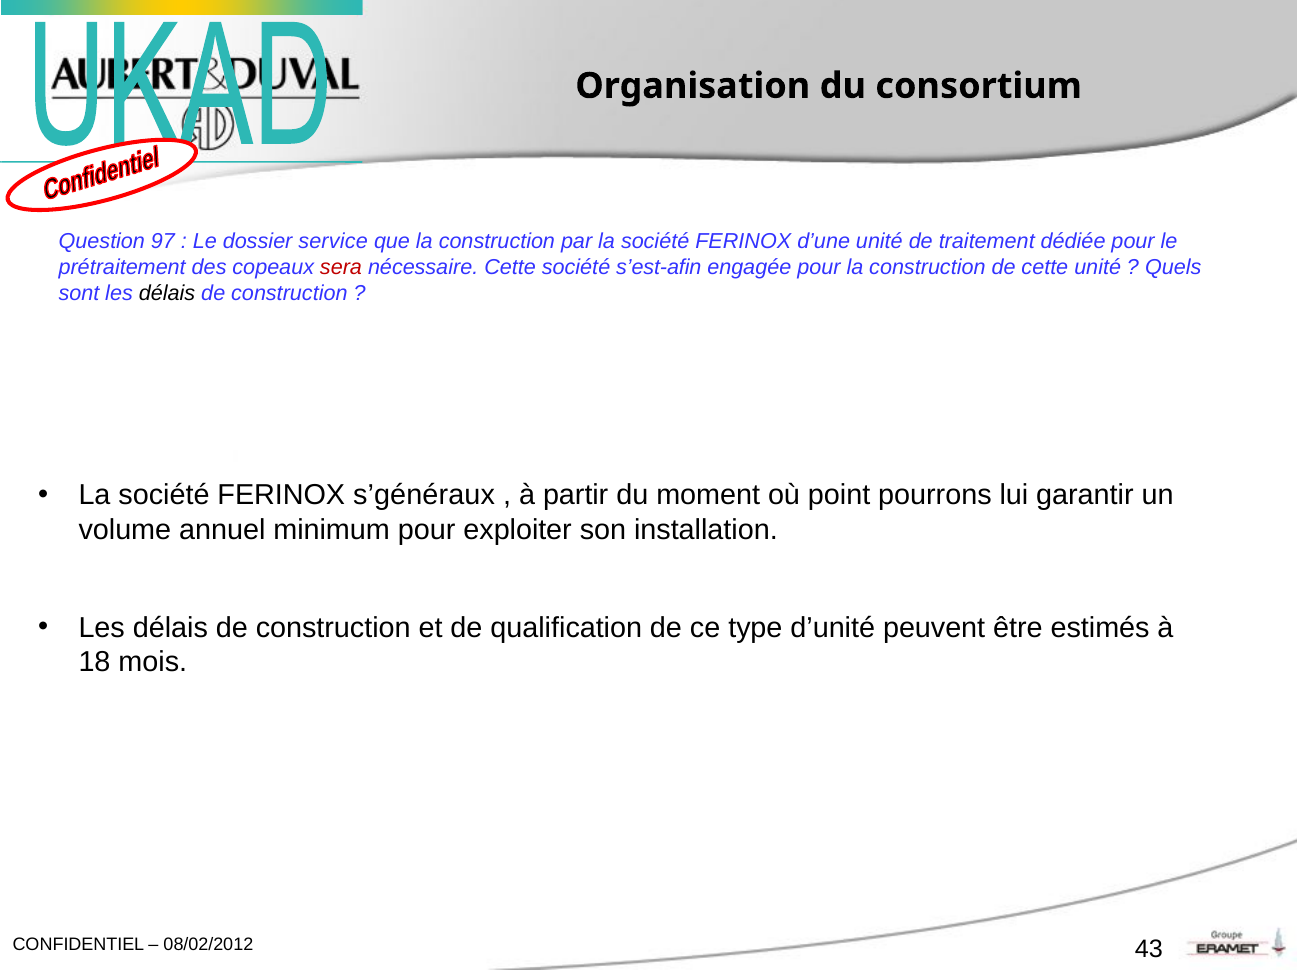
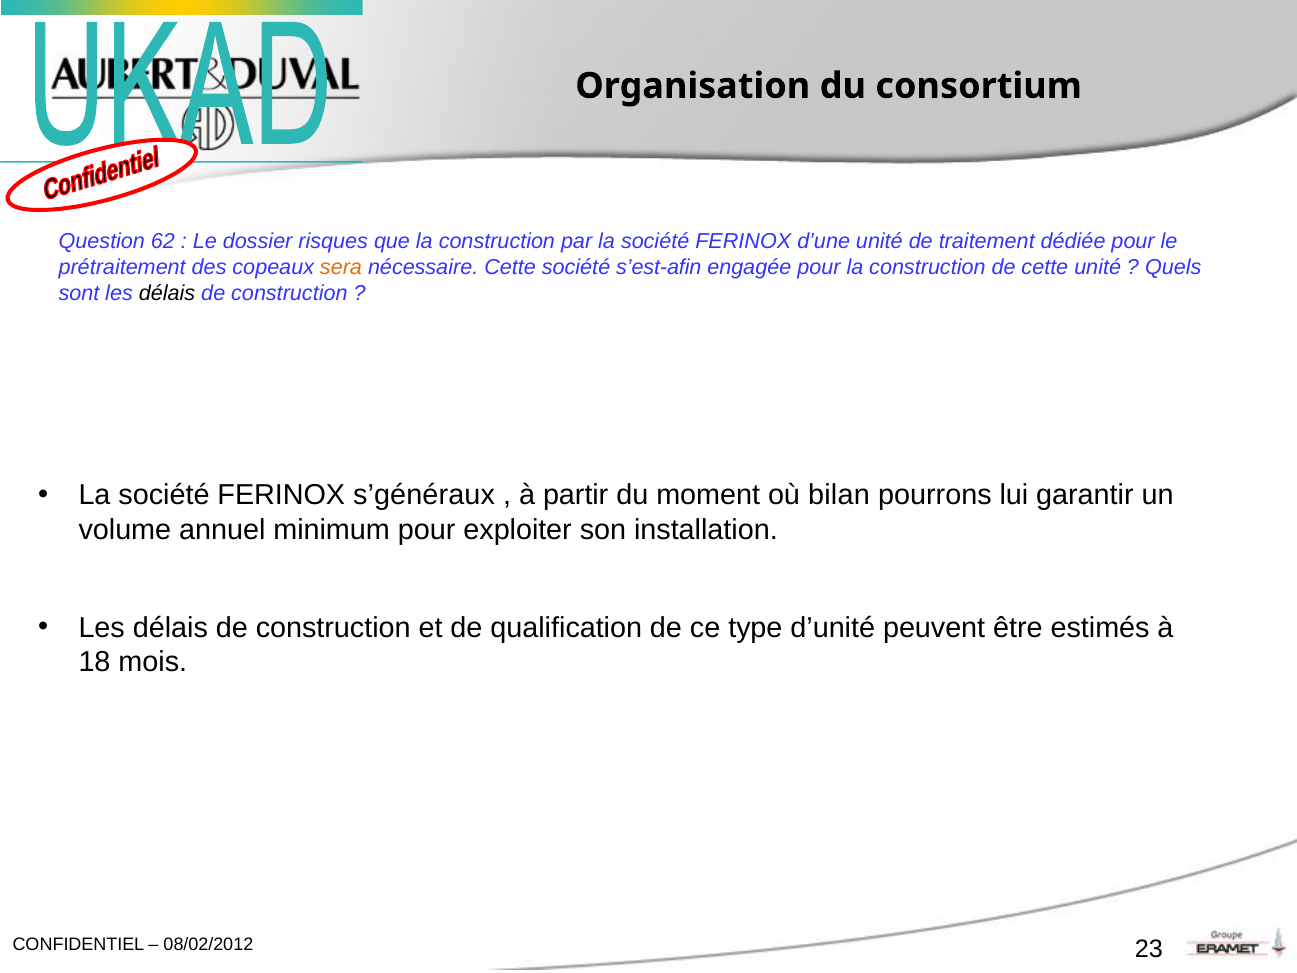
97: 97 -> 62 (163, 242)
service: service -> risques (333, 242)
sera colour: red -> orange (341, 268)
point: point -> bilan (839, 495)
43: 43 -> 23 (1149, 949)
